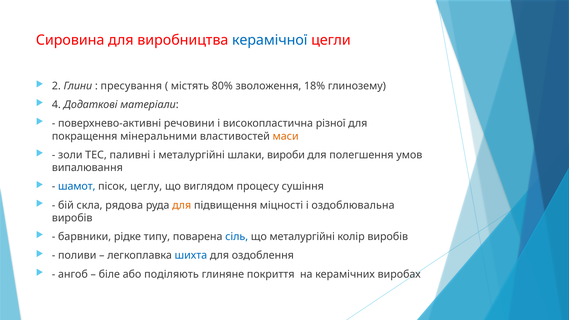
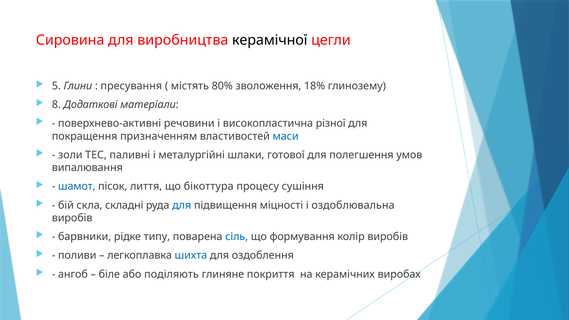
керамічної colour: blue -> black (270, 40)
2: 2 -> 5 (56, 86)
4: 4 -> 8 (56, 105)
мінеральними: мінеральними -> призначенням (159, 136)
маси colour: orange -> blue (286, 136)
вироби: вироби -> готової (286, 155)
цеглу: цеглу -> лиття (146, 186)
виглядом: виглядом -> бікоттура (209, 186)
рядова: рядова -> складні (124, 205)
для colour: orange -> blue (182, 205)
що металургійні: металургійні -> формування (302, 237)
